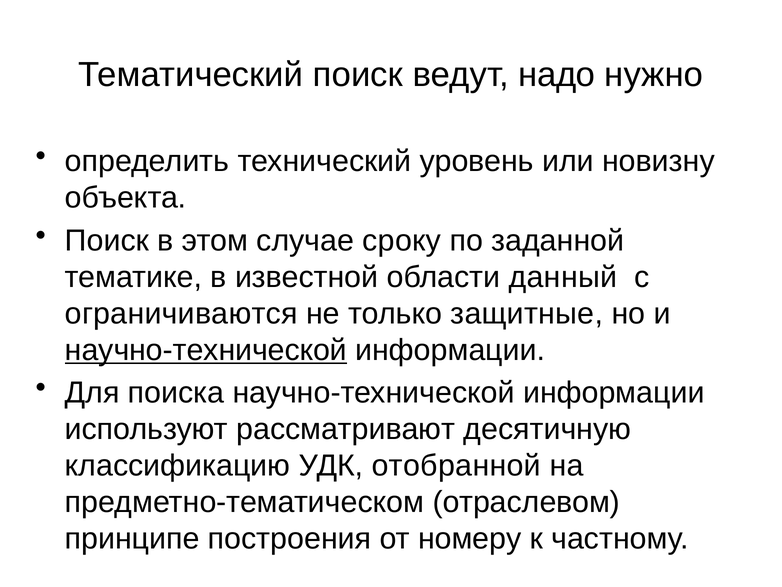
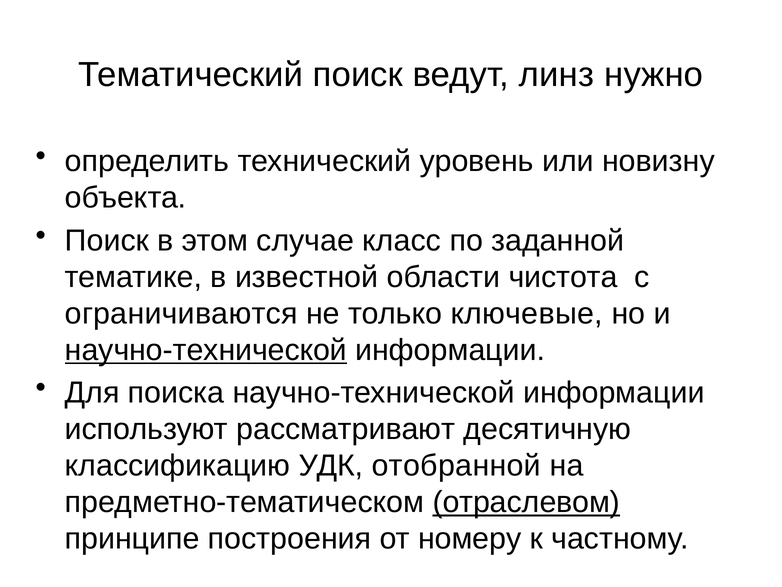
надо: надо -> линз (556, 75)
сроку: сроку -> класс (402, 240)
данный: данный -> чистота (563, 277)
защитные: защитные -> ключевые (527, 313)
отраслевом underline: none -> present (526, 502)
